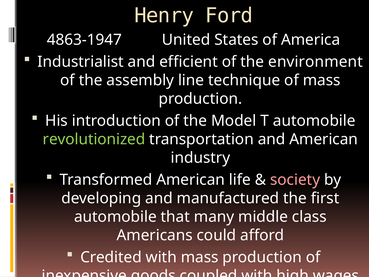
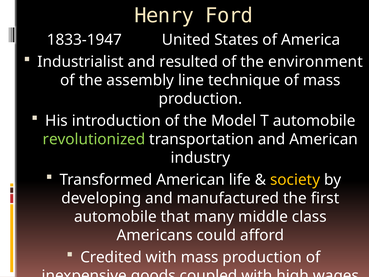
4863-1947: 4863-1947 -> 1833-1947 (84, 40)
efficient: efficient -> resulted (189, 62)
society colour: pink -> yellow (295, 180)
